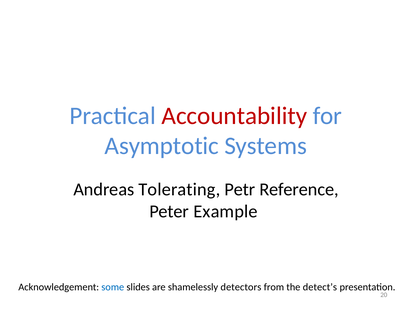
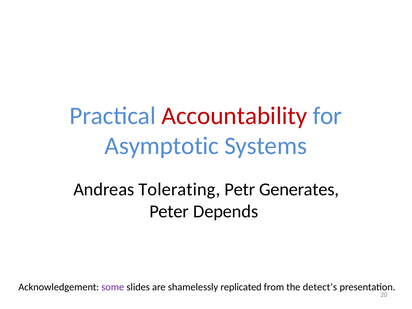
Reference: Reference -> Generates (299, 189)
Example: Example -> Depends (226, 211)
some colour: blue -> purple (113, 287)
detectors: detectors -> replicated (241, 287)
